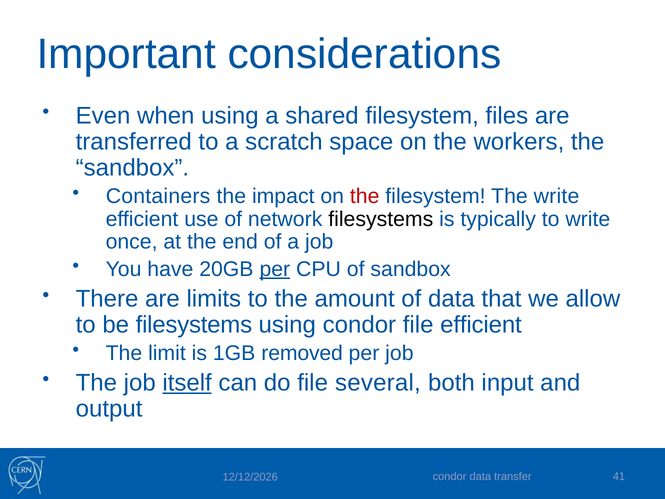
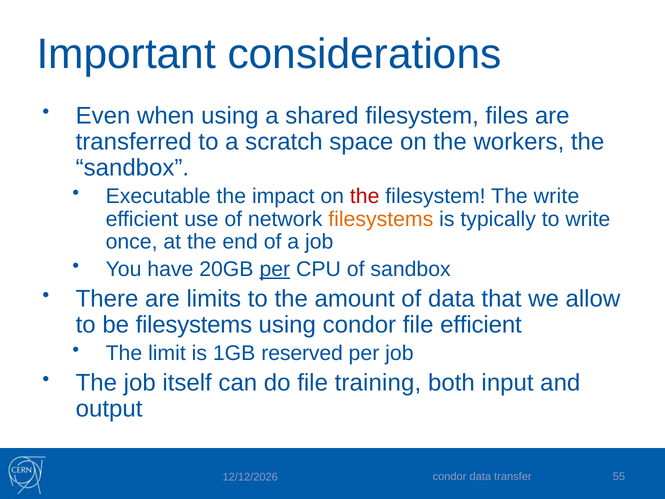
Containers: Containers -> Executable (158, 196)
filesystems colour: black -> orange (381, 219)
removed: removed -> reserved (302, 353)
itself underline: present -> none (187, 383)
several: several -> training (378, 383)
41: 41 -> 55 (619, 476)
